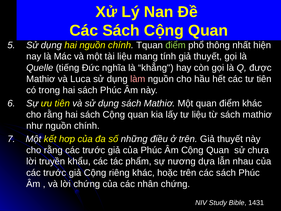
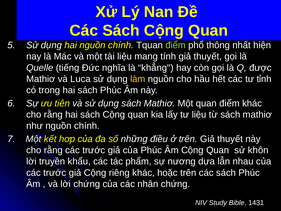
làm colour: pink -> yellow (138, 79)
tư tiên: tiên -> tỉnh (264, 79)
chưa: chưa -> khôn (258, 150)
